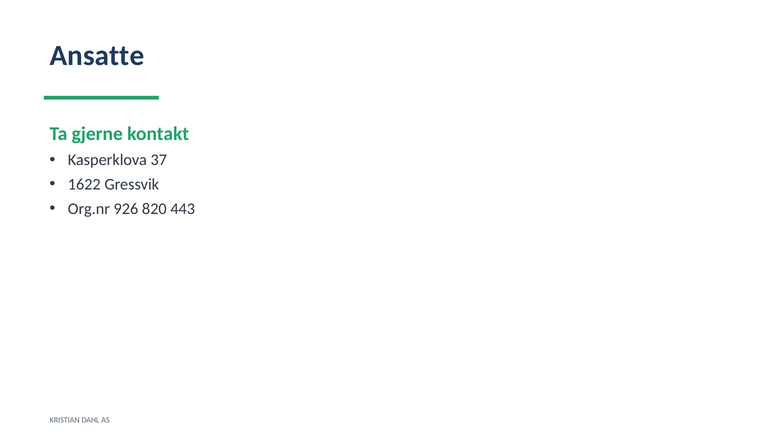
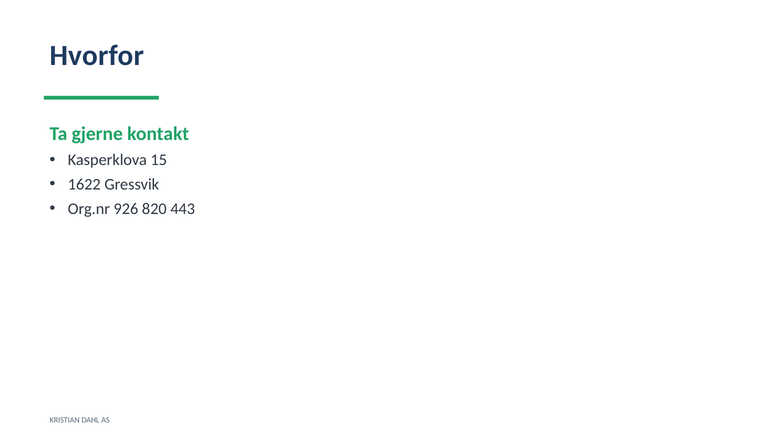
Ansatte: Ansatte -> Hvorfor (97, 56)
37: 37 -> 15 (159, 160)
